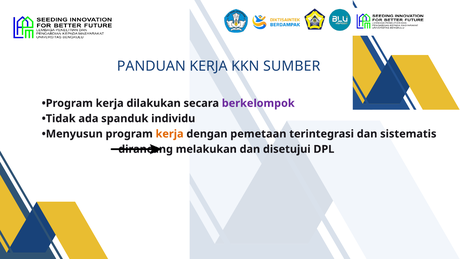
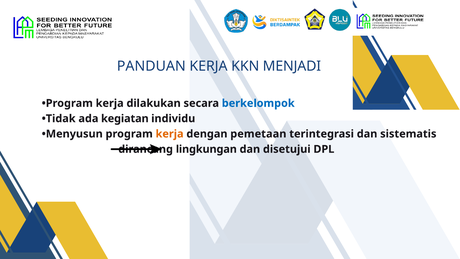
SUMBER: SUMBER -> MENJADI (292, 66)
berkelompok colour: purple -> blue (258, 103)
spanduk: spanduk -> kegiatan (125, 118)
melakukan: melakukan -> lingkungan (206, 149)
